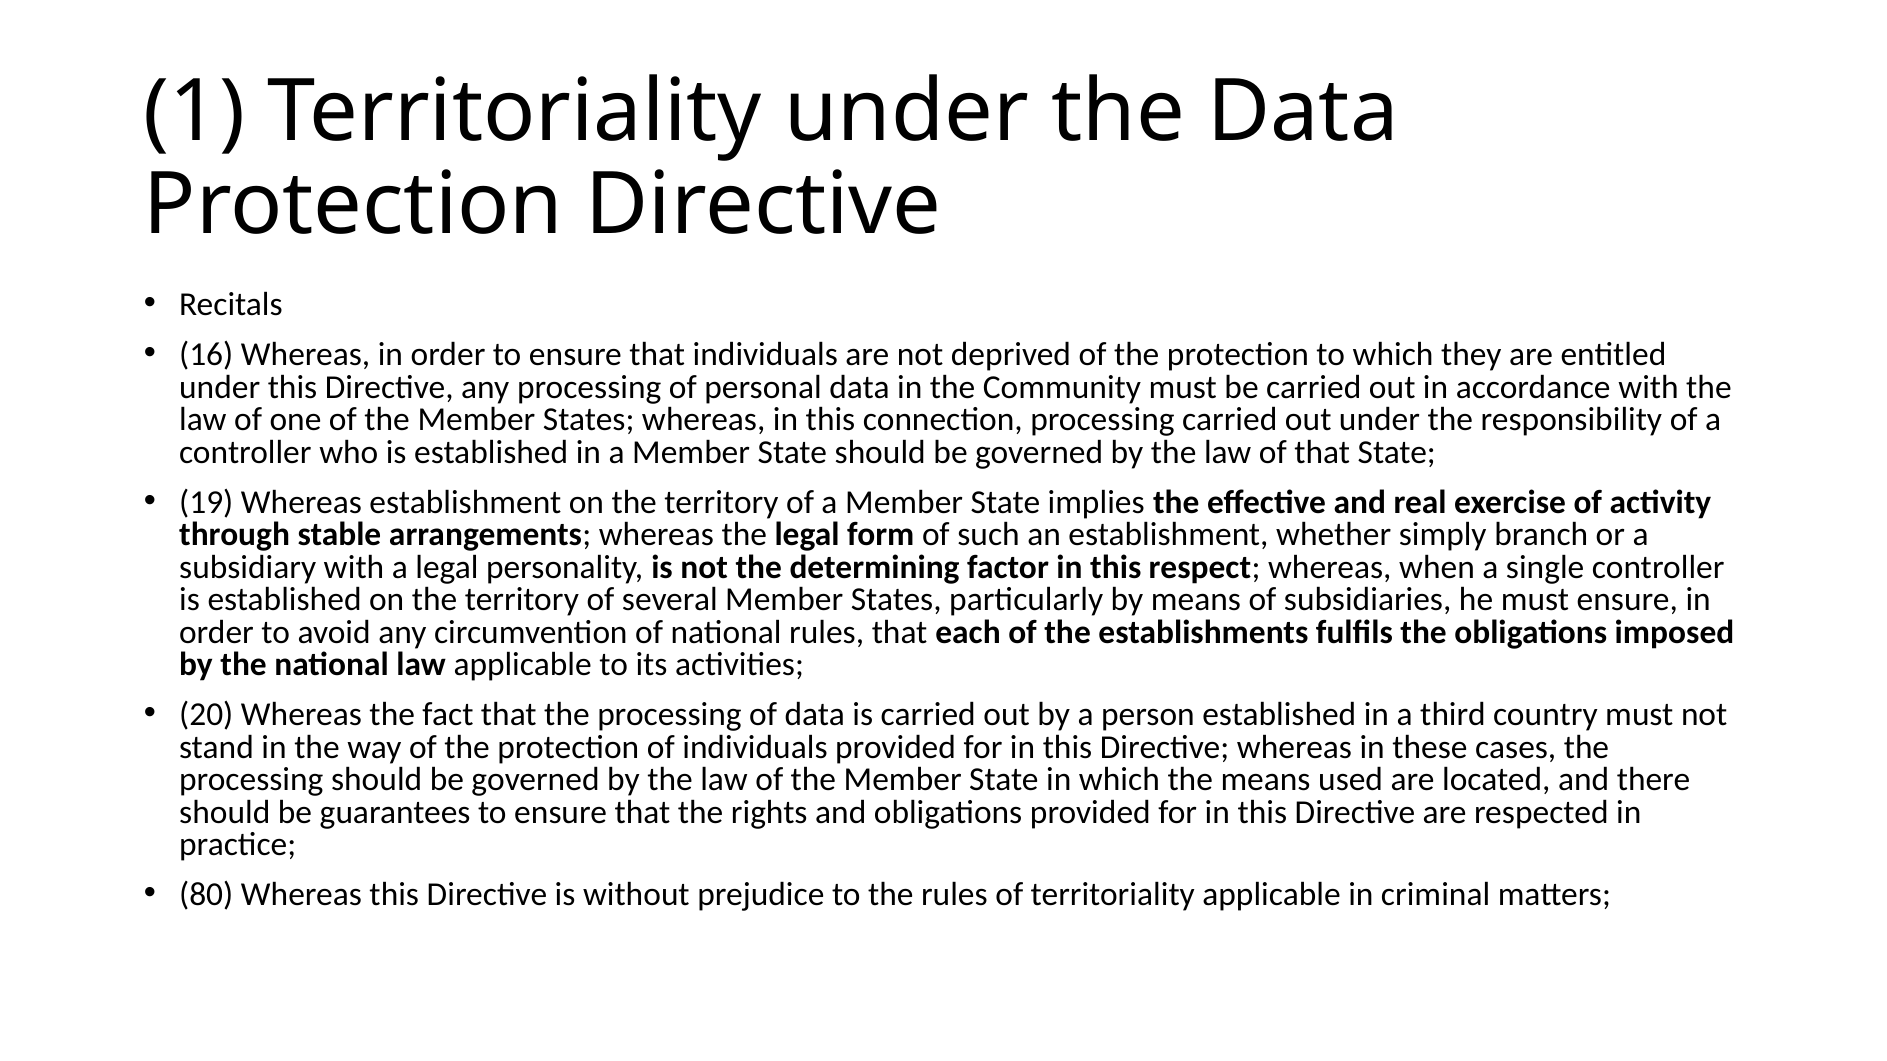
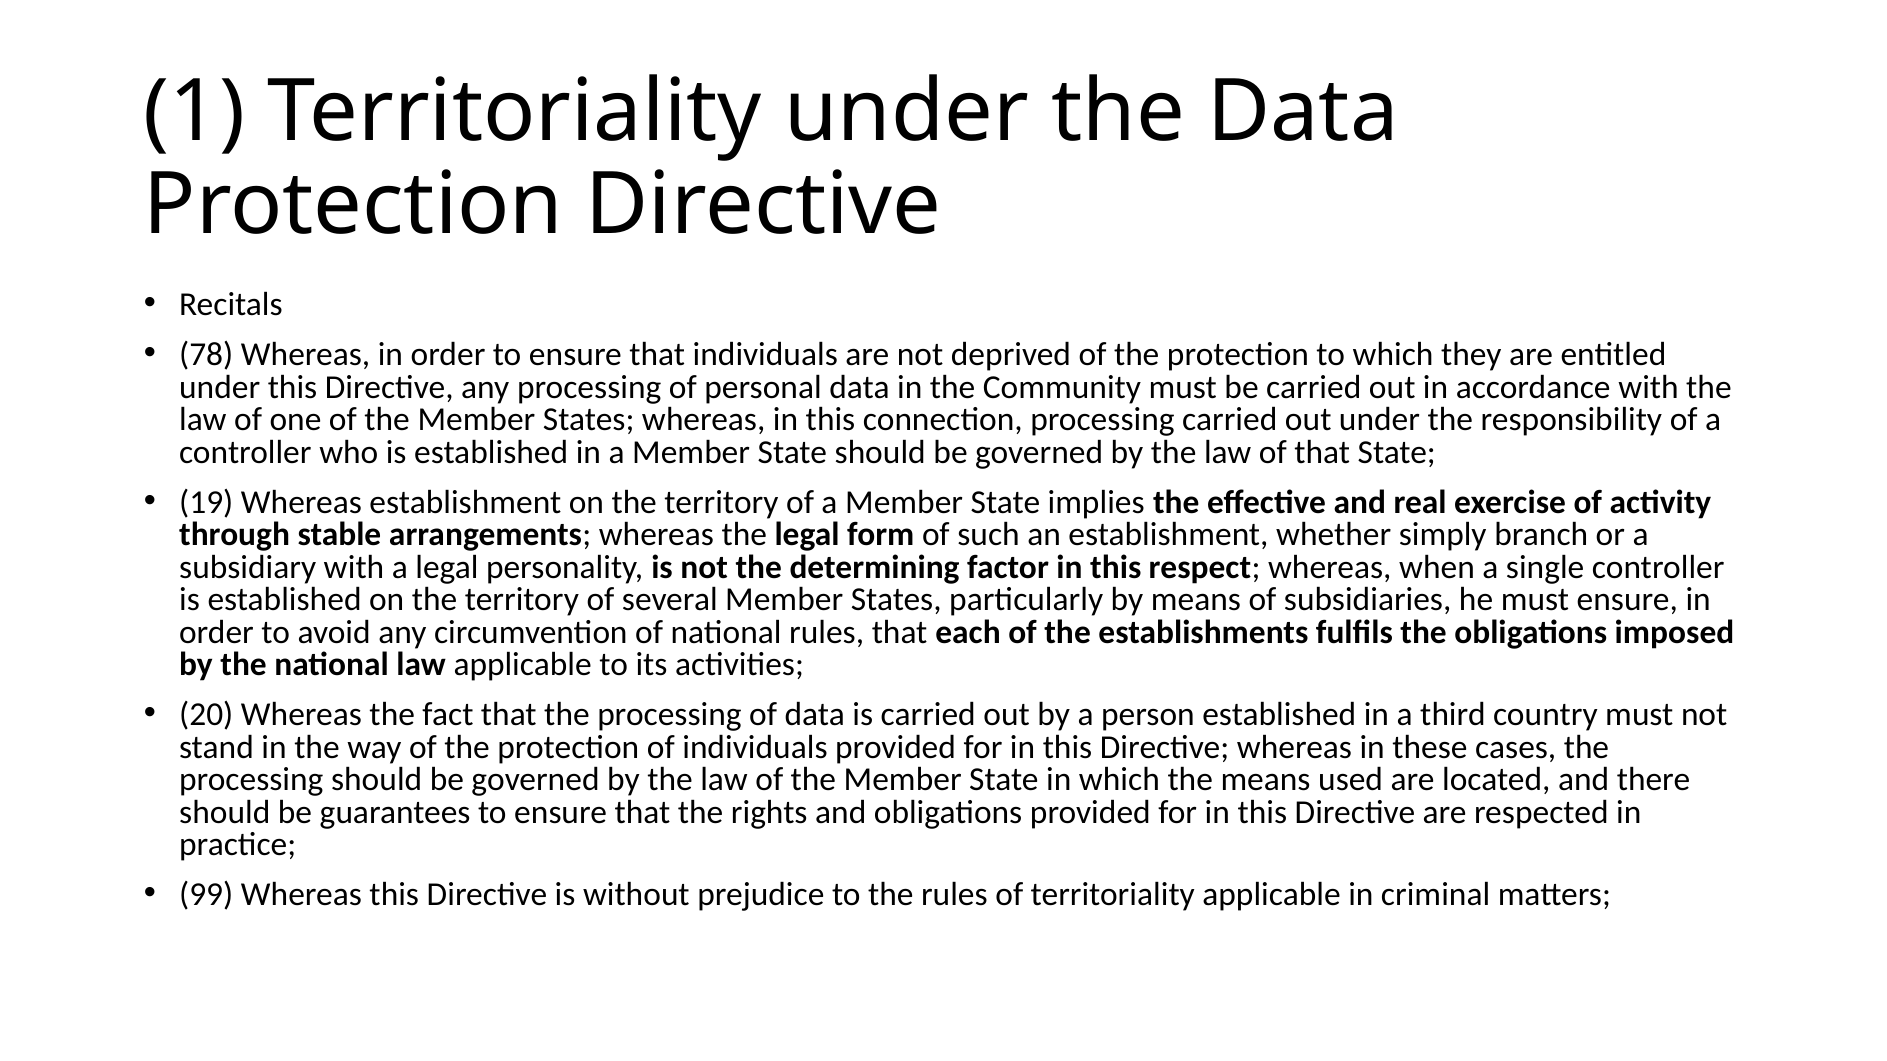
16: 16 -> 78 (206, 355)
80: 80 -> 99 (206, 895)
